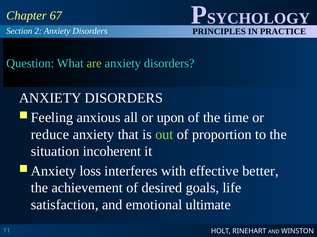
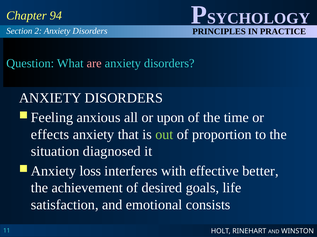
67: 67 -> 94 (56, 16)
are colour: light green -> pink (94, 63)
reduce: reduce -> effects (50, 135)
incoherent: incoherent -> diagnosed (112, 152)
ultimate: ultimate -> consists (208, 205)
